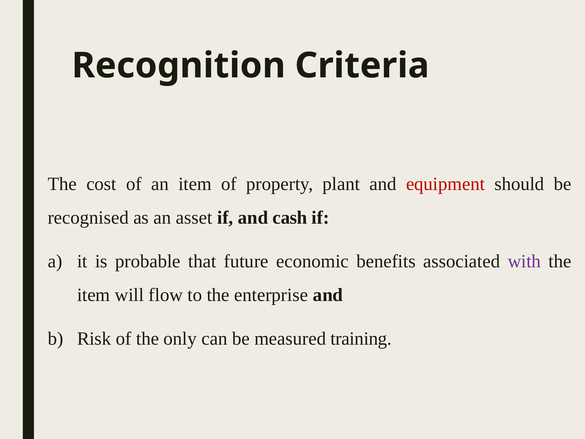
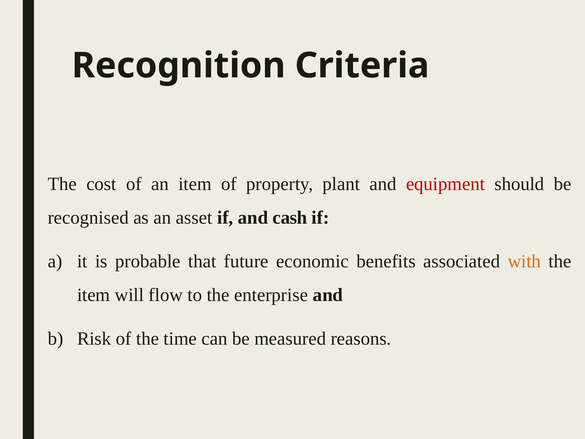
with colour: purple -> orange (524, 261)
only: only -> time (180, 338)
training: training -> reasons (361, 338)
